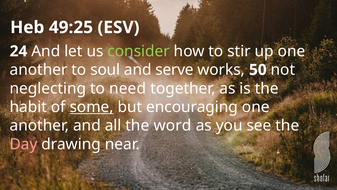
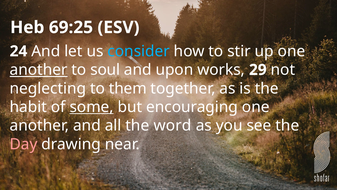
49:25: 49:25 -> 69:25 (71, 27)
consider colour: light green -> light blue (139, 51)
another underline: none -> present (39, 70)
serve: serve -> upon (174, 70)
50: 50 -> 29 (258, 70)
need: need -> them (128, 88)
